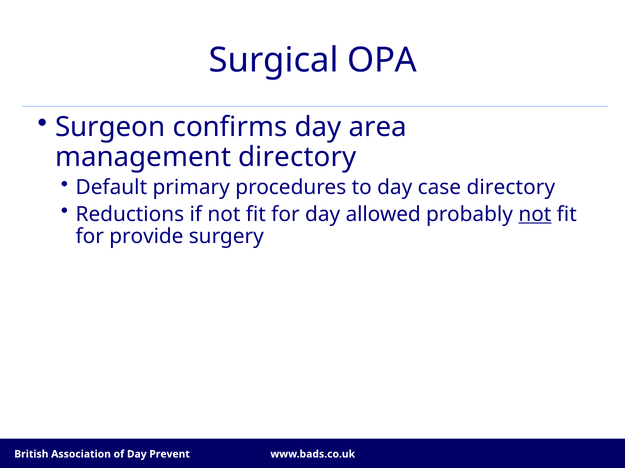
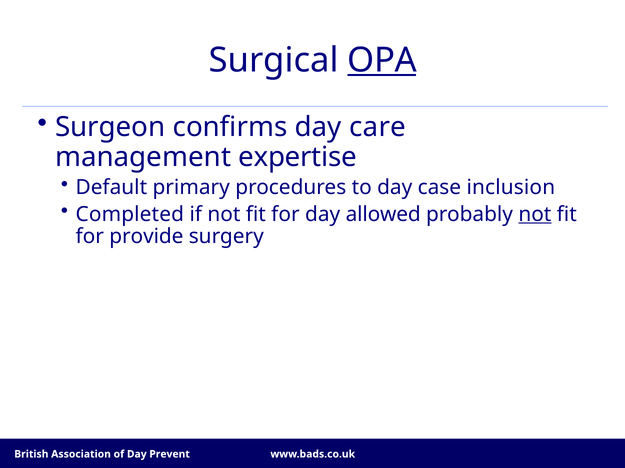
OPA underline: none -> present (382, 60)
area: area -> care (378, 127)
management directory: directory -> expertise (298, 157)
case directory: directory -> inclusion (511, 188)
Reductions: Reductions -> Completed (130, 214)
